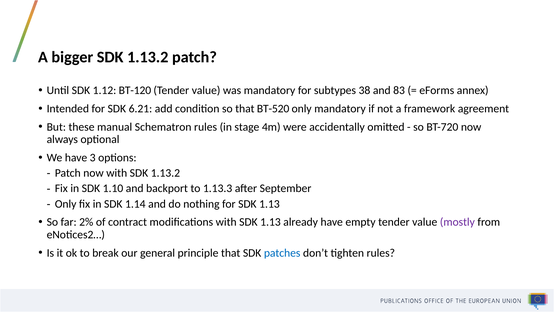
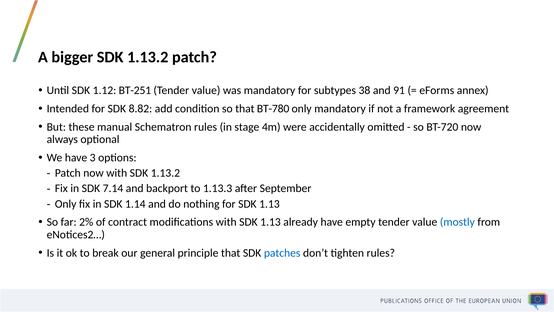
BT-120: BT-120 -> BT-251 (135, 90)
83: 83 -> 91 (399, 90)
6.21: 6.21 -> 8.82 (140, 109)
BT-520: BT-520 -> BT-780 (273, 109)
1.10: 1.10 -> 7.14 (113, 188)
mostly colour: purple -> blue (457, 222)
